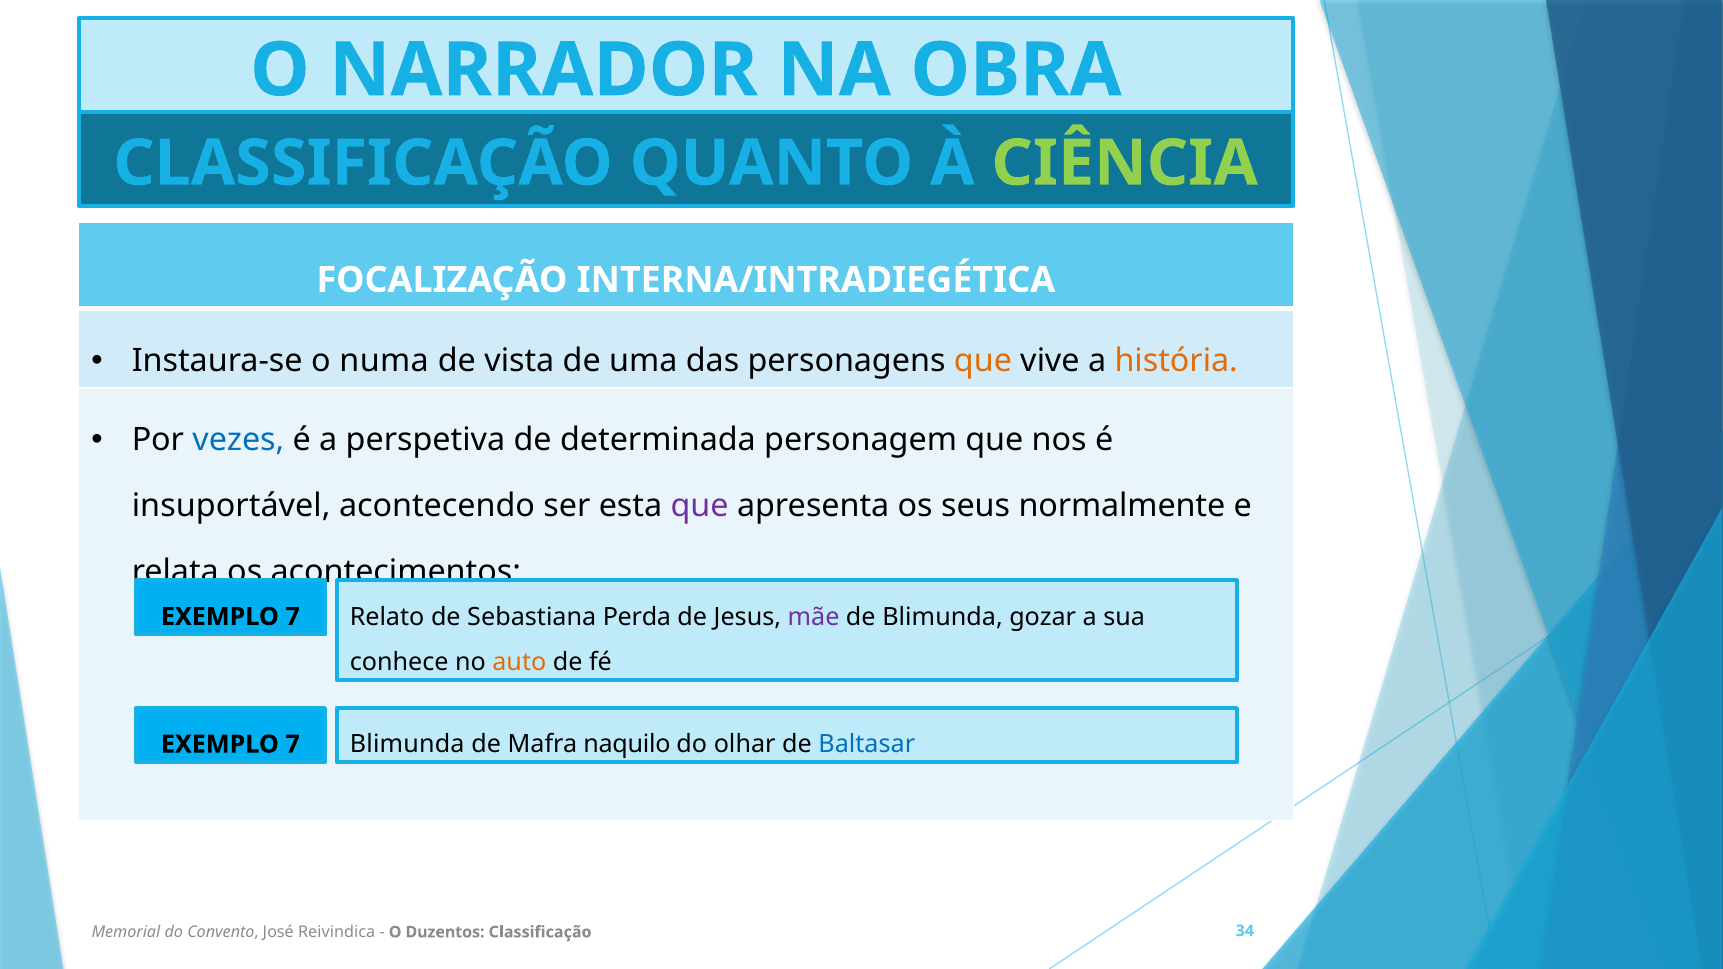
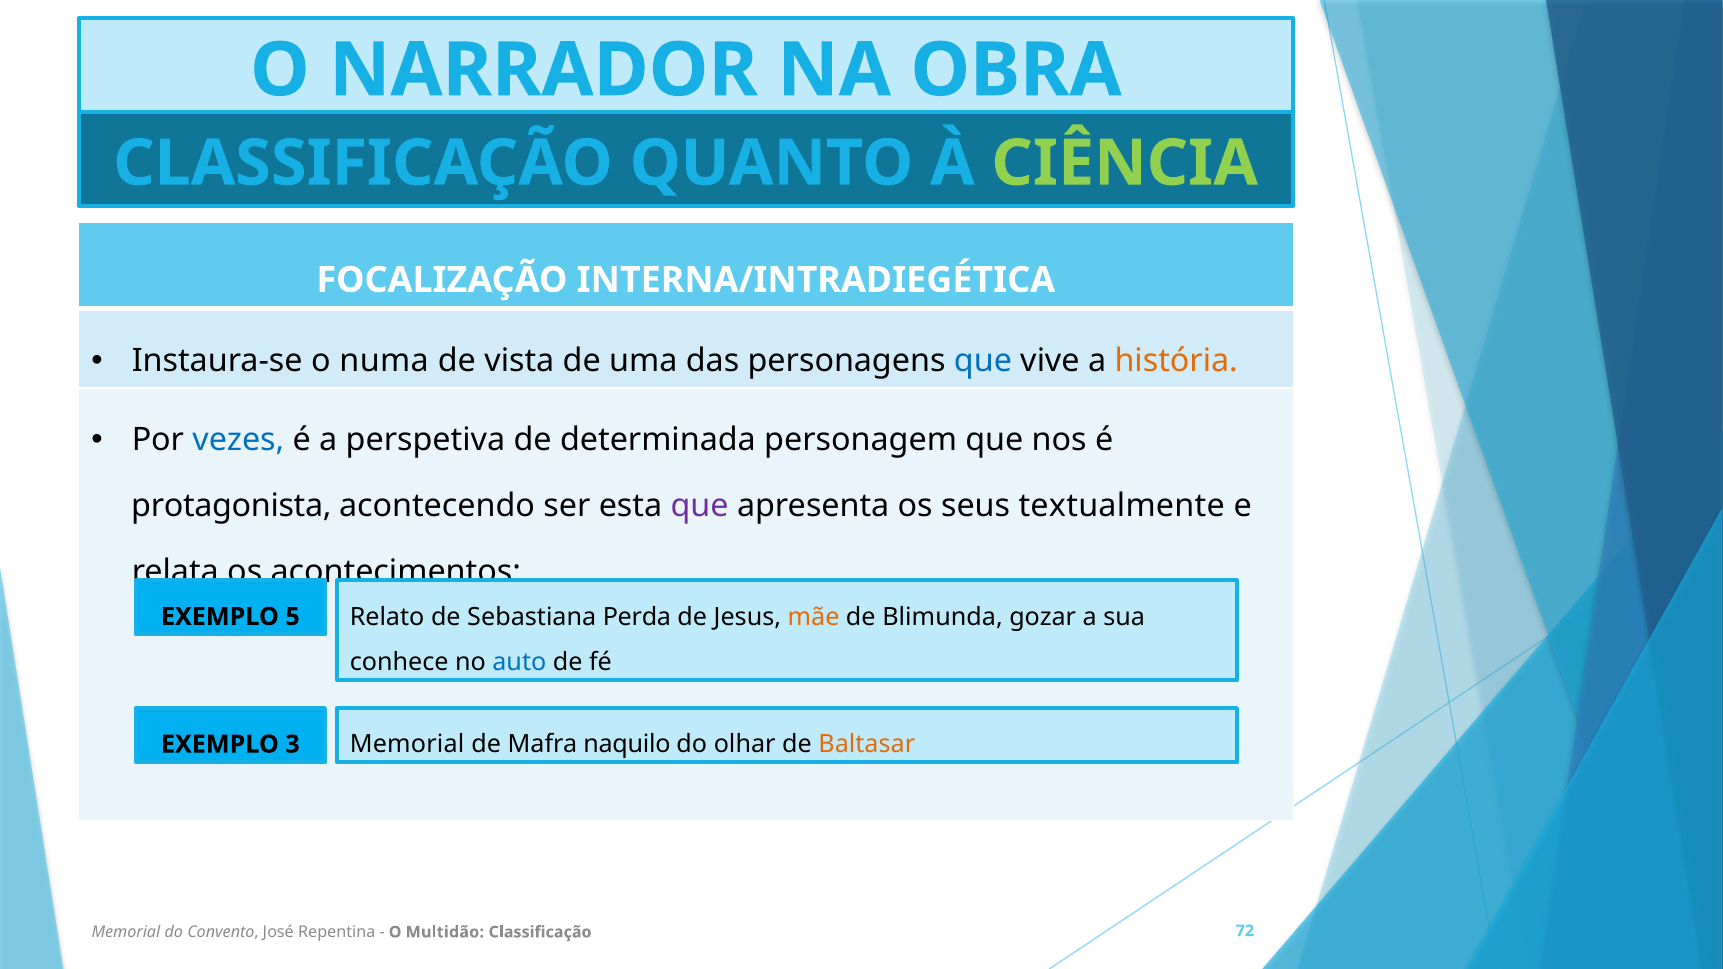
que colour: orange -> blue (983, 361)
insuportável: insuportável -> protagonista (231, 506)
normalmente: normalmente -> textualmente (1122, 506)
mãe colour: purple -> orange (814, 617)
7: 7 -> 5 (293, 617)
auto colour: orange -> blue (519, 662)
Blimunda: Blimunda -> Memorial (407, 744)
Baltasar colour: blue -> orange (867, 744)
7: 7 -> 3 (293, 744)
Reivindica: Reivindica -> Repentina (337, 932)
Duzentos: Duzentos -> Multidão (445, 932)
34: 34 -> 72 (1245, 931)
